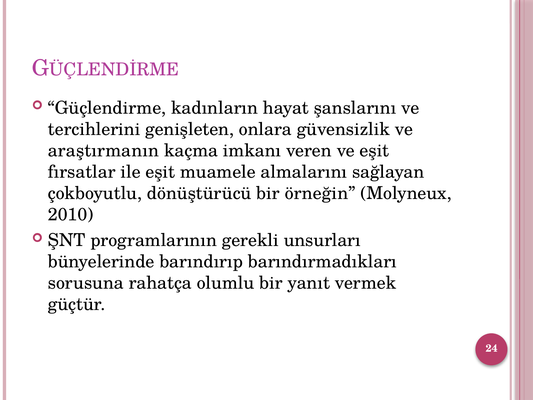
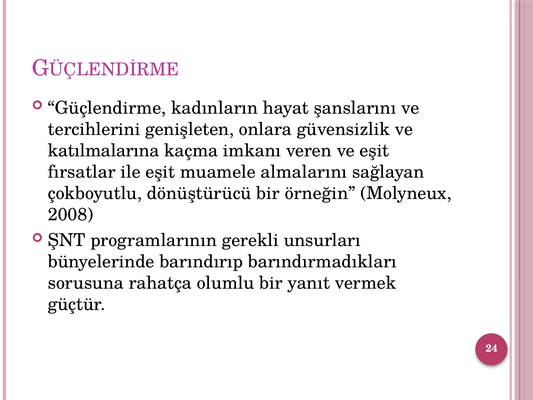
araştırmanın: araştırmanın -> katılmalarına (104, 150)
2010: 2010 -> 2008 (71, 214)
